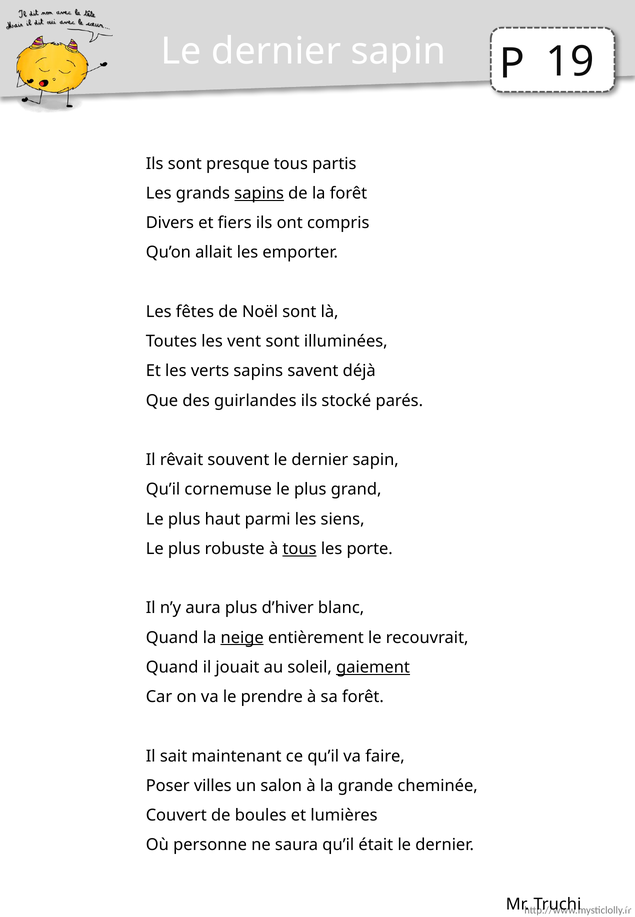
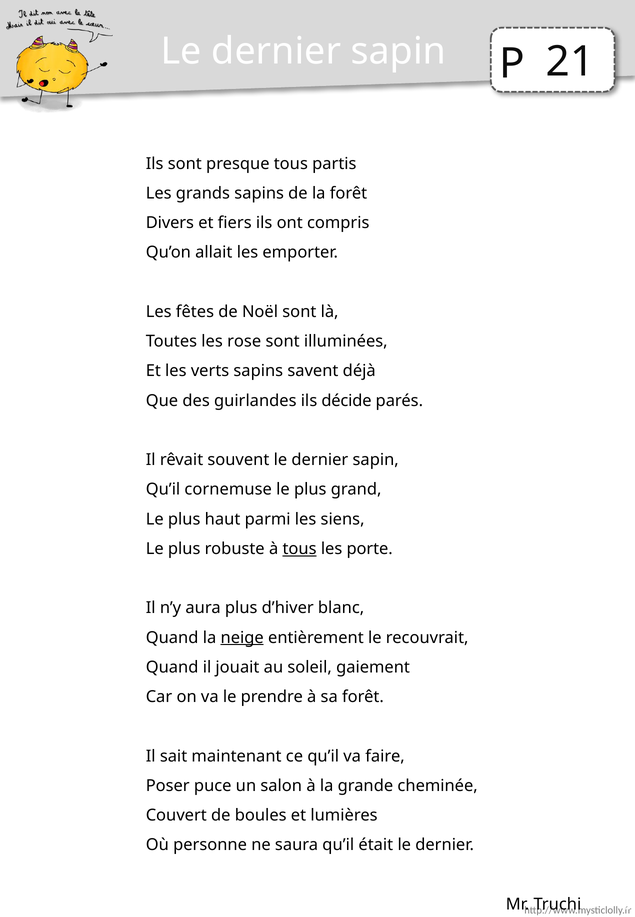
19: 19 -> 21 (570, 62)
sapins underline: present -> none (259, 193)
vent: vent -> rose (244, 341)
stocké: stocké -> décide (346, 401)
gaiement underline: present -> none (373, 667)
villes: villes -> puce (213, 786)
